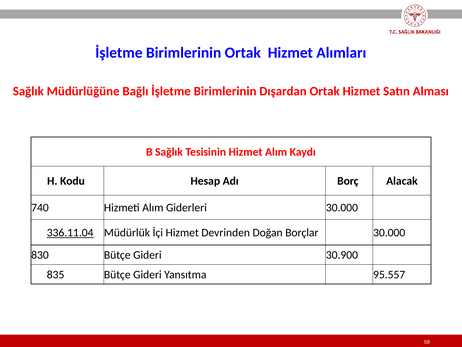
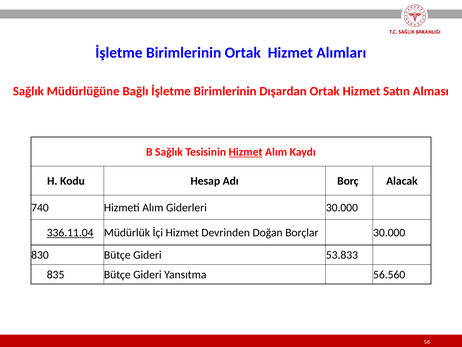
Hizmet underline: none -> present (246, 152)
30.900: 30.900 -> 53.833 (342, 255)
95.557: 95.557 -> 56.560 (389, 274)
